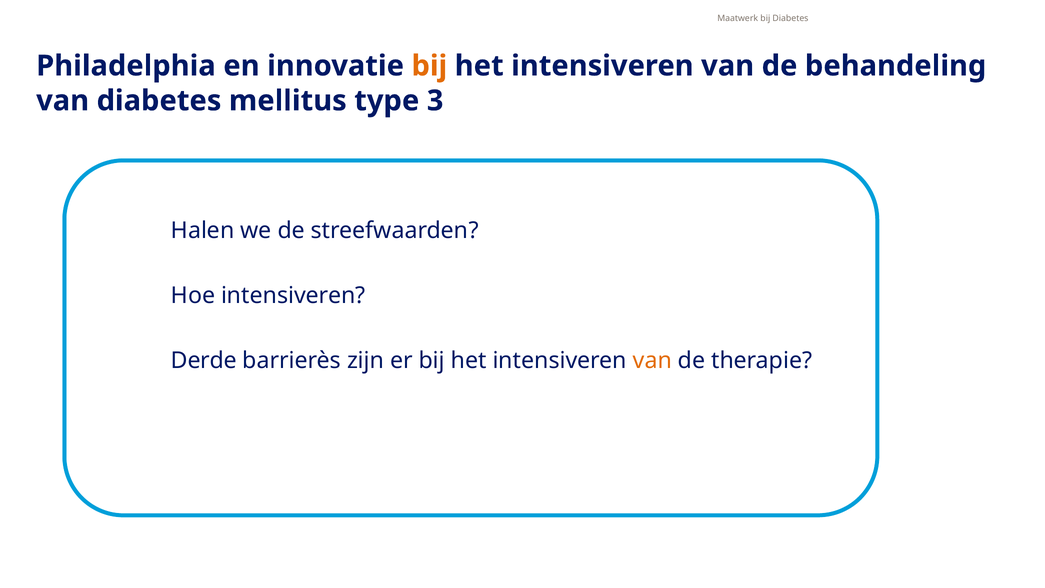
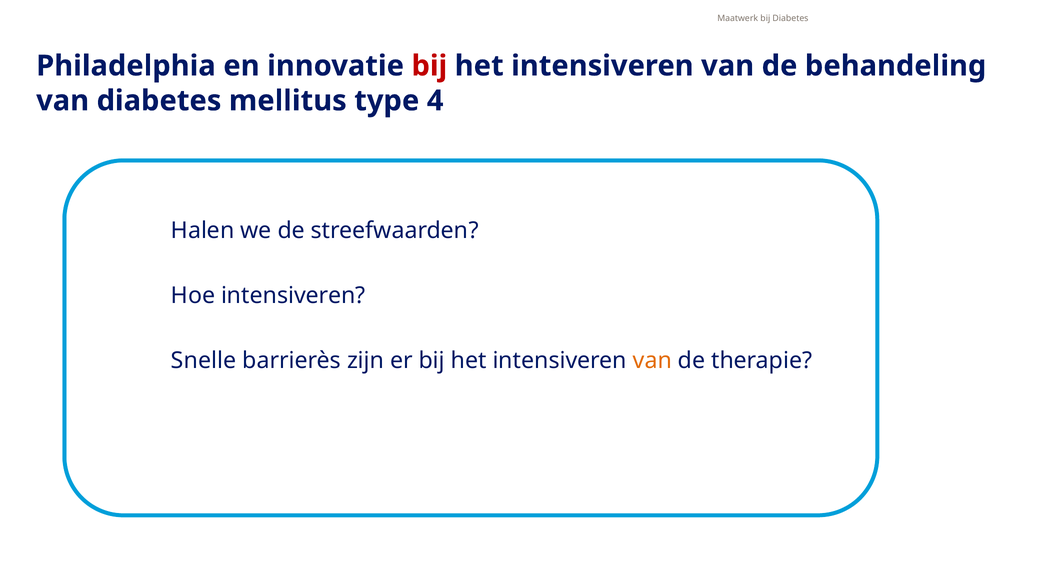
bij colour: orange -> red (429, 66)
3: 3 -> 4 (435, 101)
Derde: Derde -> Snelle (204, 361)
